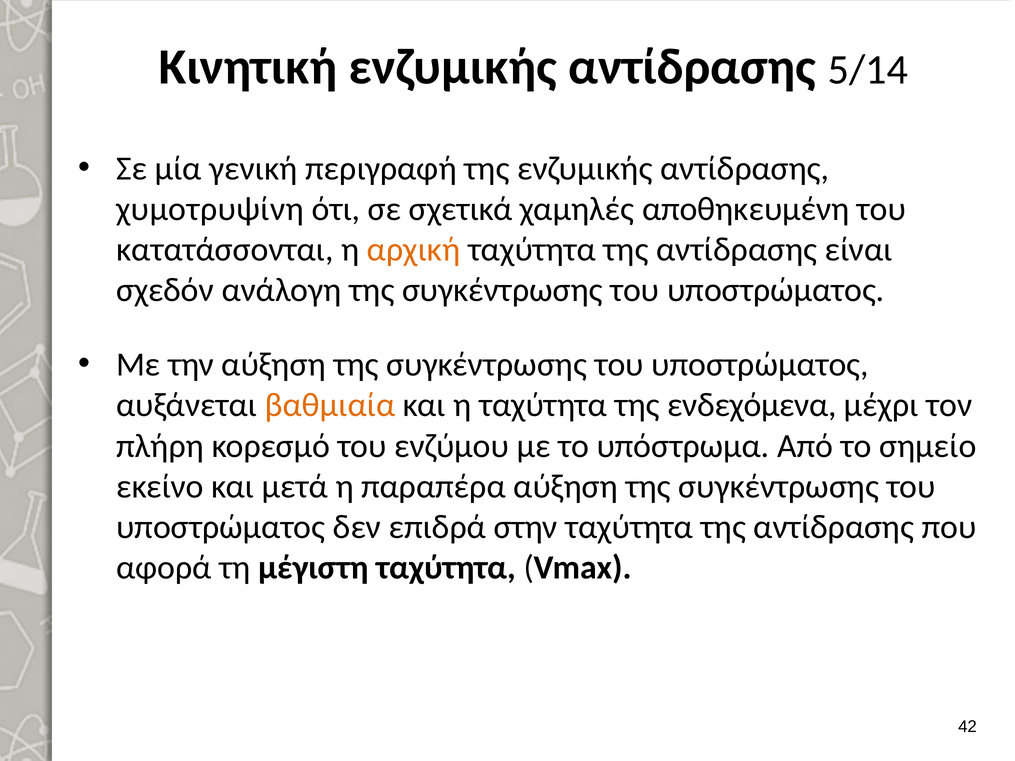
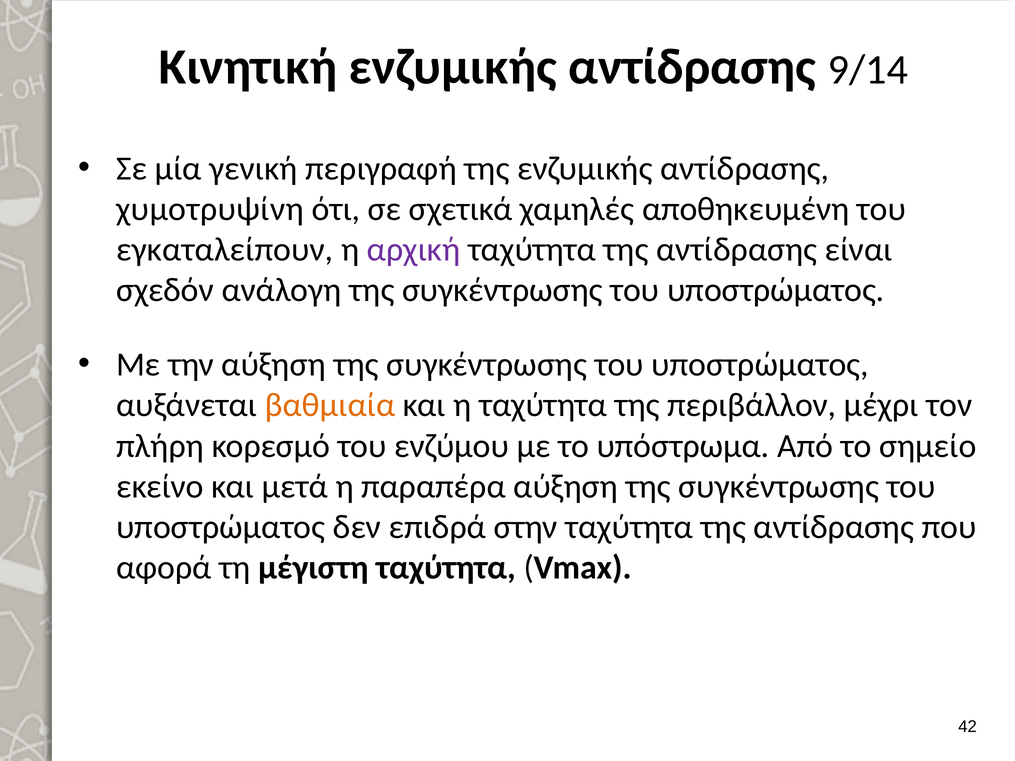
5/14: 5/14 -> 9/14 (868, 70)
κατατάσσονται: κατατάσσονται -> εγκαταλείπουν (225, 250)
αρχική colour: orange -> purple (414, 250)
ενδεχόμενα: ενδεχόμενα -> περιβάλλον (752, 405)
